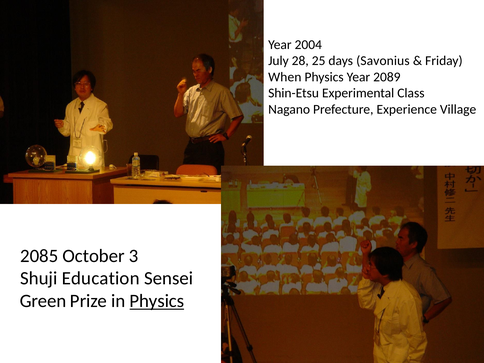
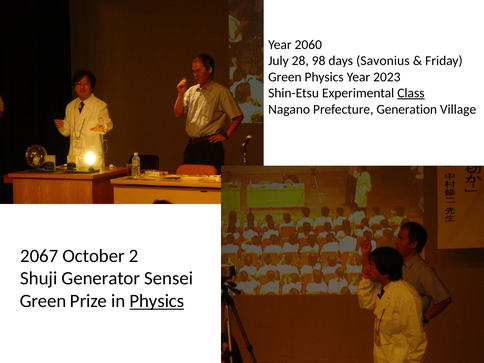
2004: 2004 -> 2060 (308, 45)
25: 25 -> 98 (319, 61)
When: When -> Green (285, 77)
2089: 2089 -> 2023 (387, 77)
Class underline: none -> present (411, 93)
Experience: Experience -> Generation (407, 109)
2085: 2085 -> 2067 (39, 256)
3: 3 -> 2 (134, 256)
Education: Education -> Generator (101, 278)
